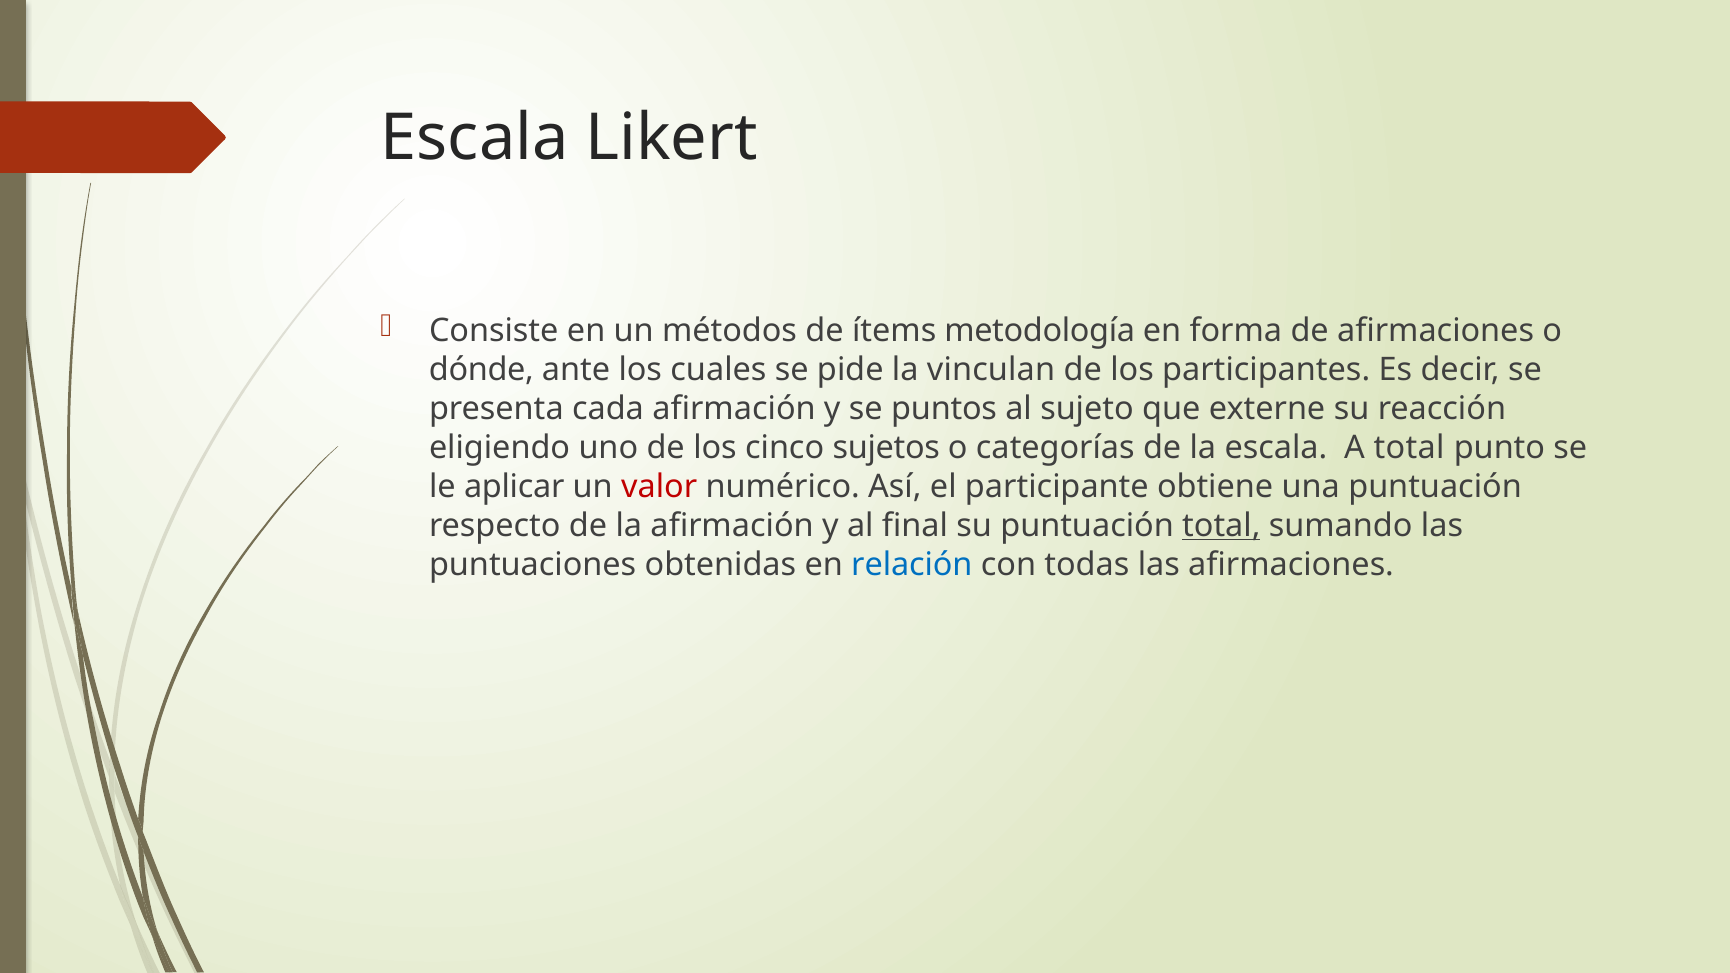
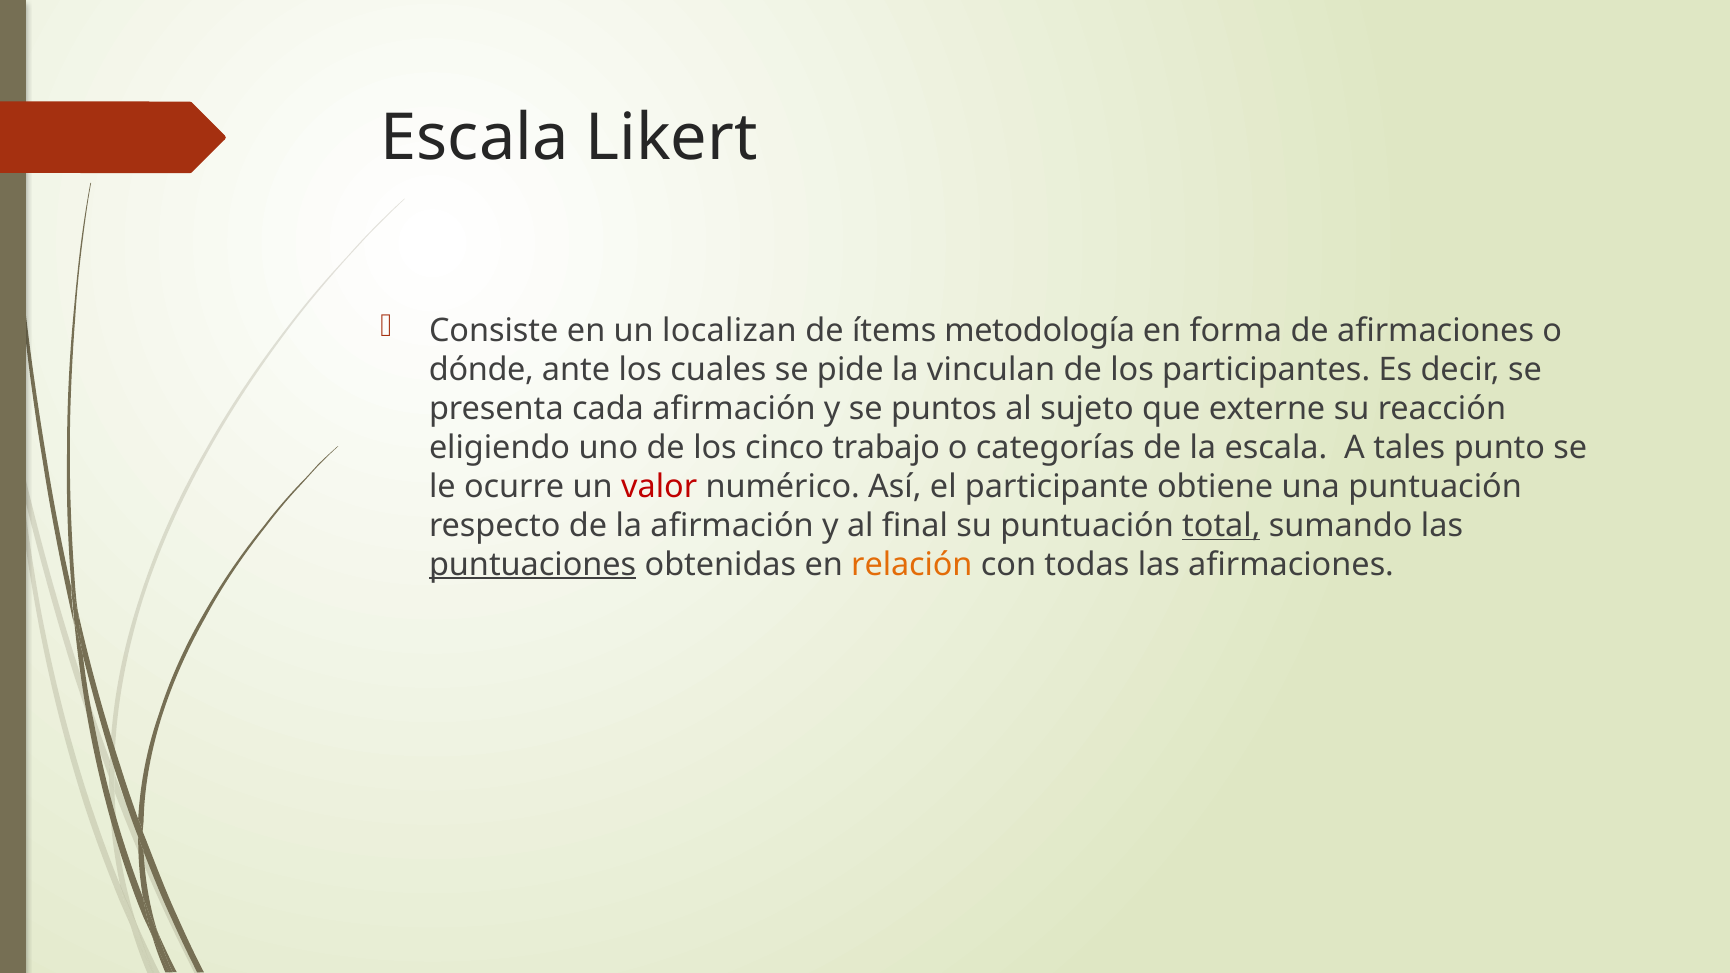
métodos: métodos -> localizan (729, 331)
sujetos: sujetos -> trabajo (886, 448)
A total: total -> tales (1409, 448)
aplicar: aplicar -> ocurre (514, 487)
puntuaciones underline: none -> present (533, 565)
relación colour: blue -> orange (912, 565)
